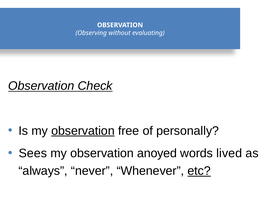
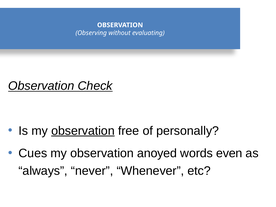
Sees: Sees -> Cues (33, 153)
lived: lived -> even (229, 153)
etc underline: present -> none (199, 171)
